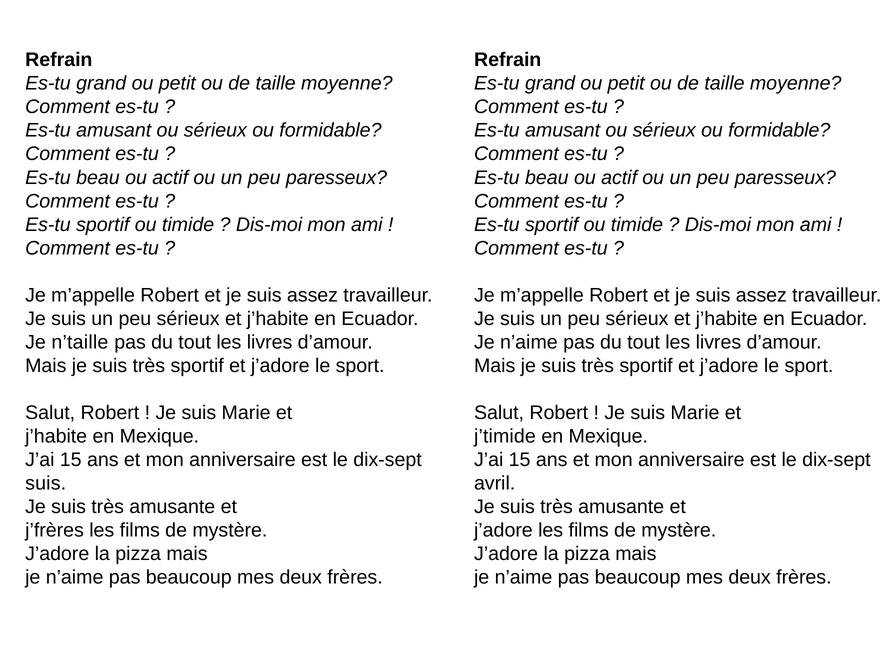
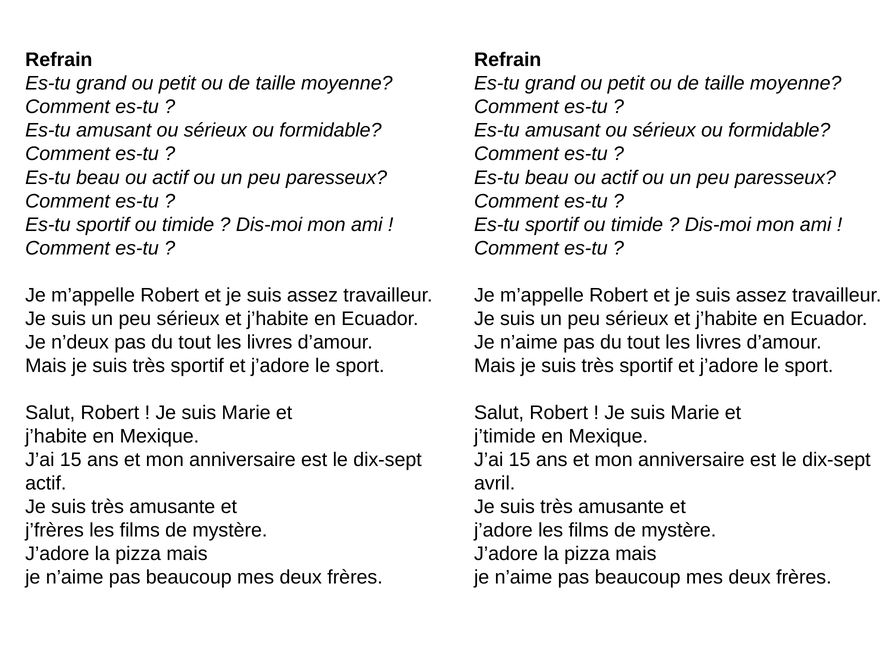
n’taille: n’taille -> n’deux (80, 342)
suis: suis -> actif (46, 484)
